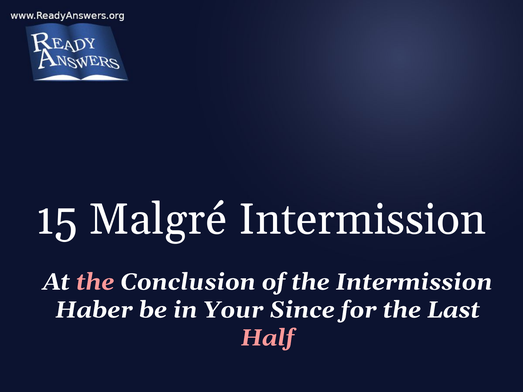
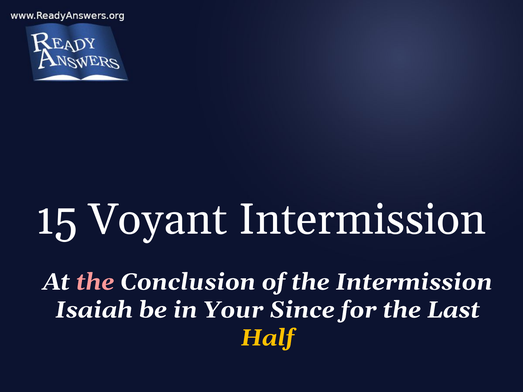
Malgré: Malgré -> Voyant (158, 220)
Haber: Haber -> Isaiah (94, 310)
Half colour: pink -> yellow (268, 338)
